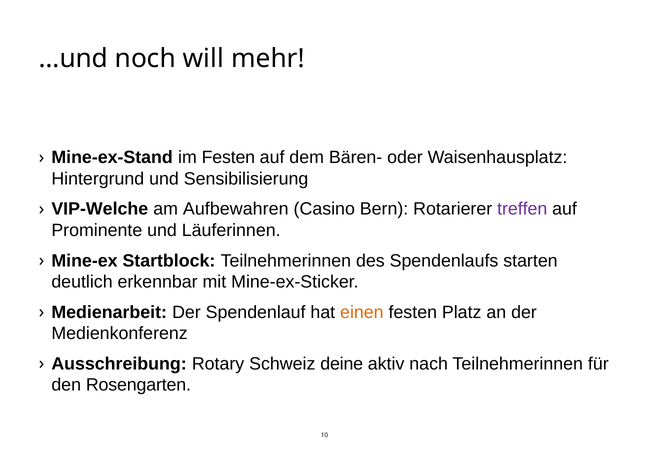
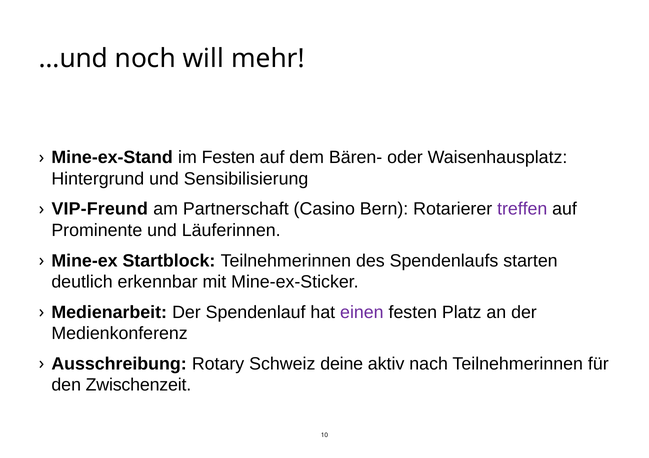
VIP-Welche: VIP-Welche -> VIP-Freund (100, 209)
Aufbewahren: Aufbewahren -> Partnerschaft (236, 209)
einen colour: orange -> purple (362, 312)
Rosengarten: Rosengarten -> Zwischenzeit (138, 385)
